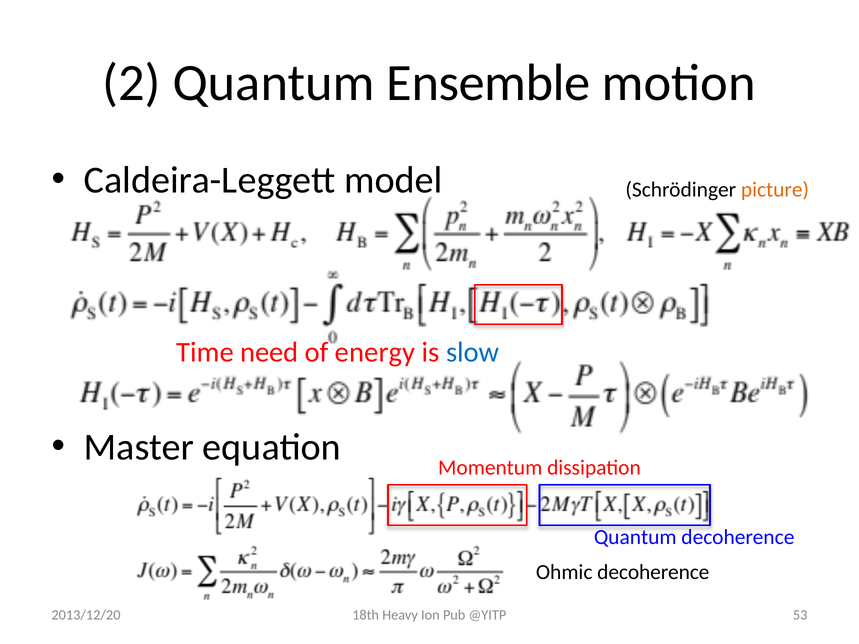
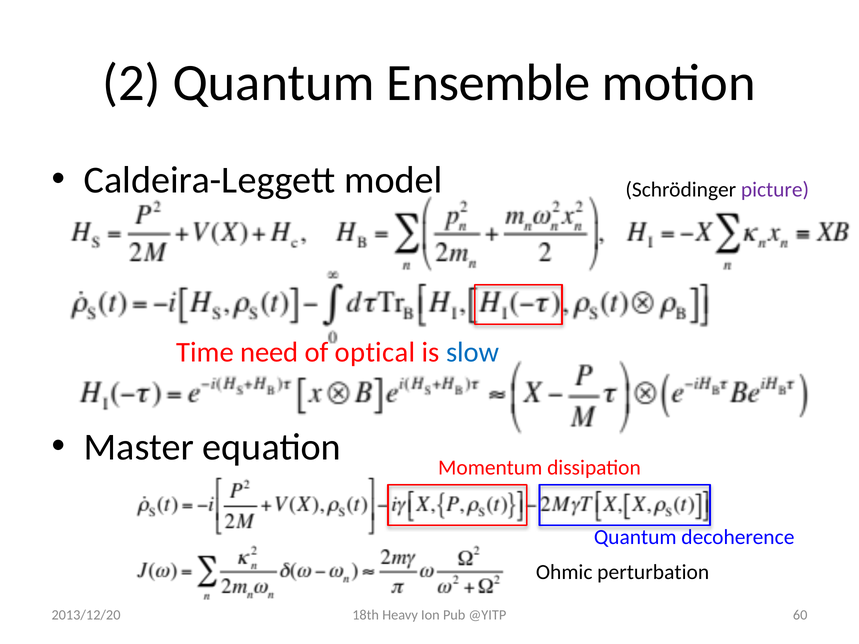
picture colour: orange -> purple (775, 190)
energy: energy -> optical (375, 353)
Ohmic decoherence: decoherence -> perturbation (653, 572)
53: 53 -> 60 (800, 615)
